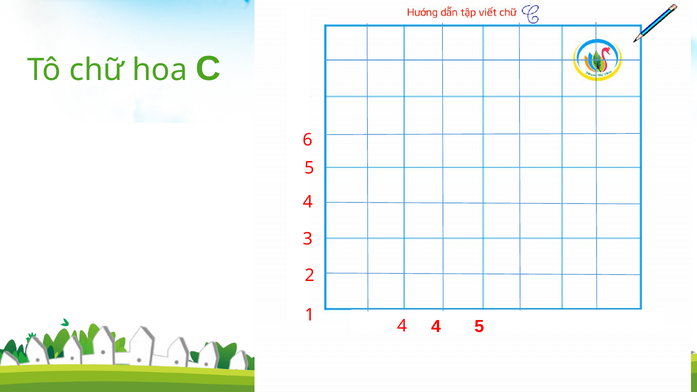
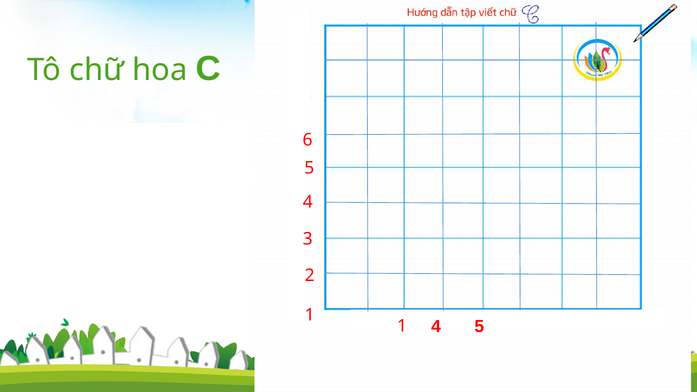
4: 4 -> 1 (402, 326)
